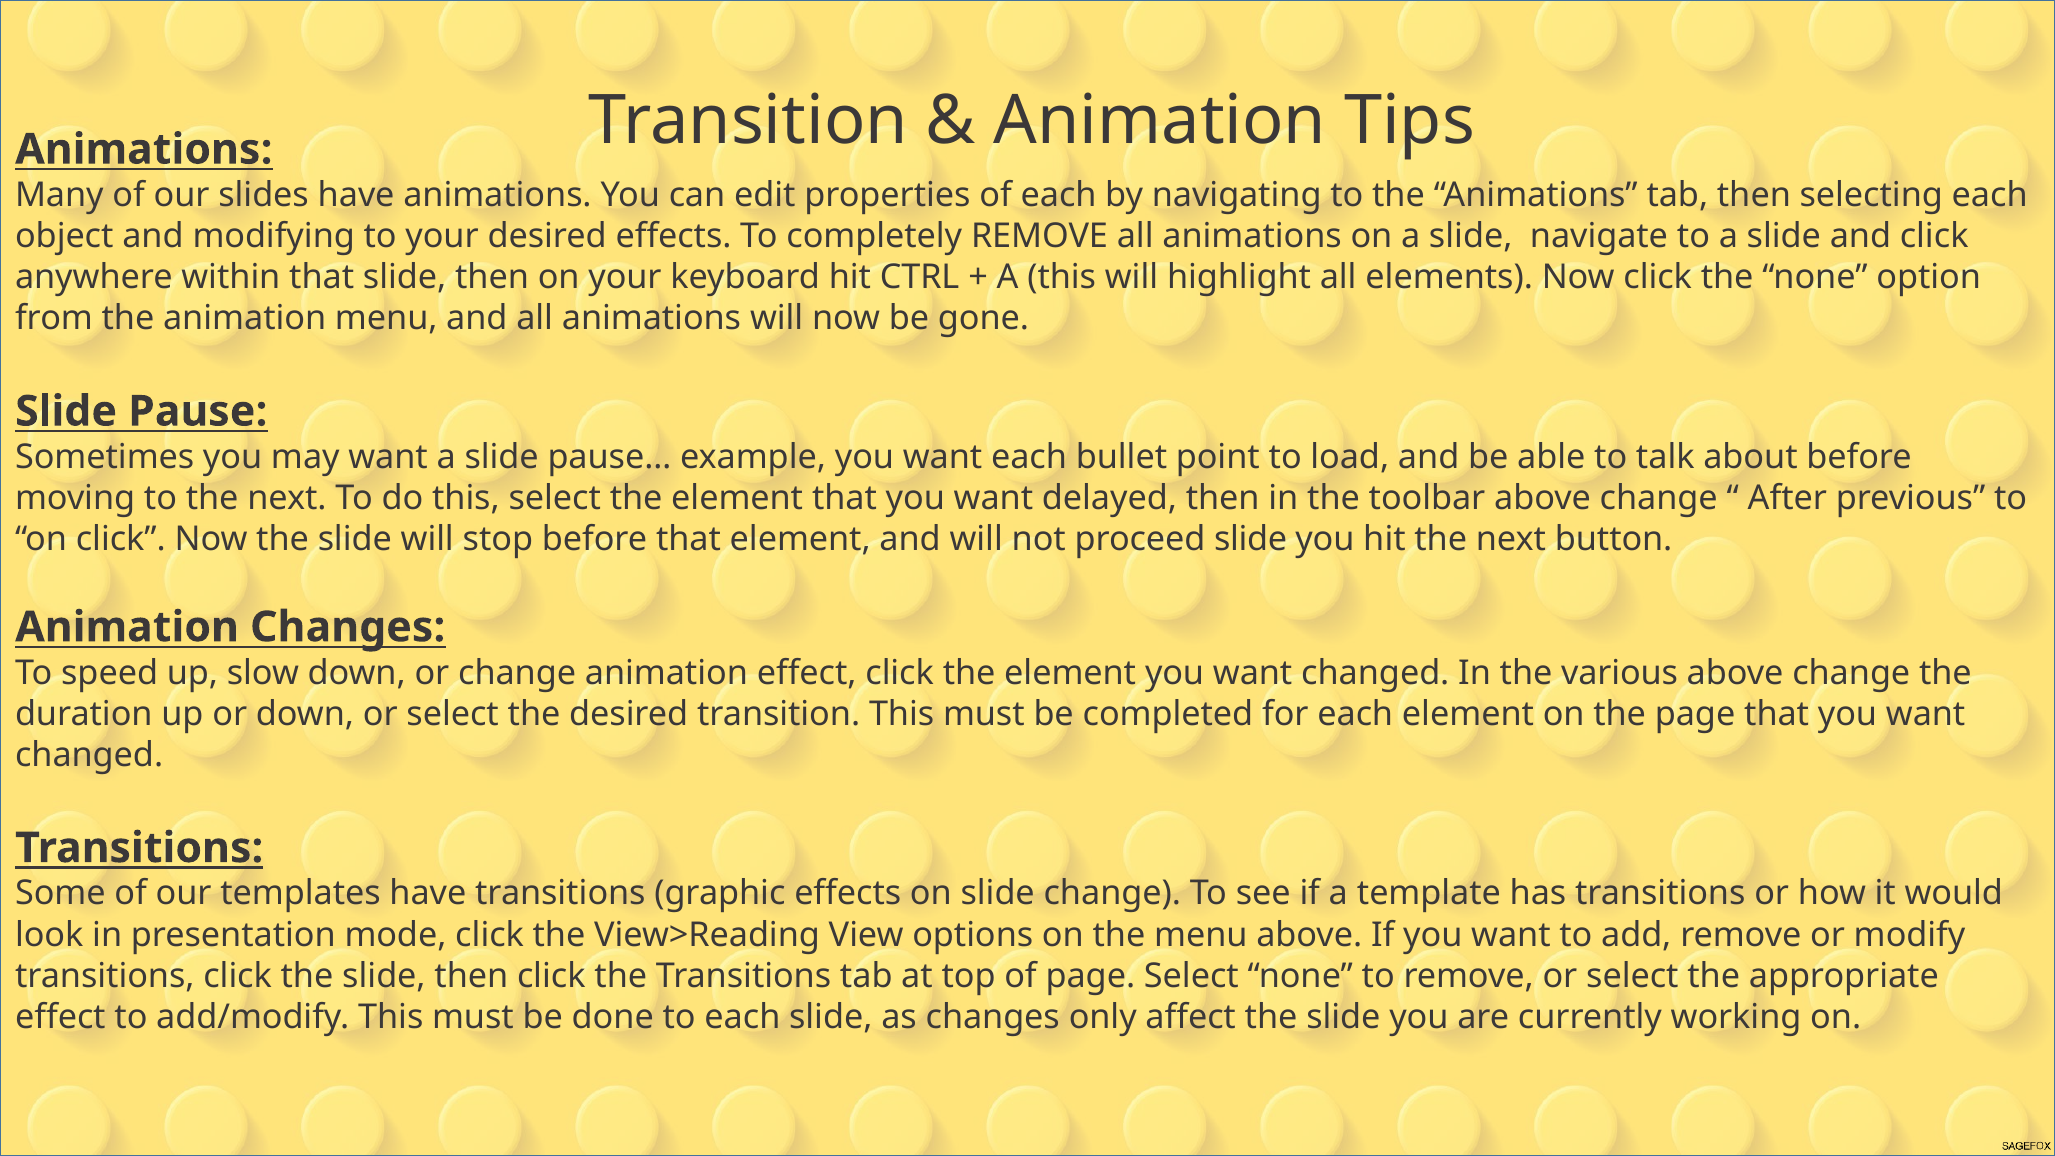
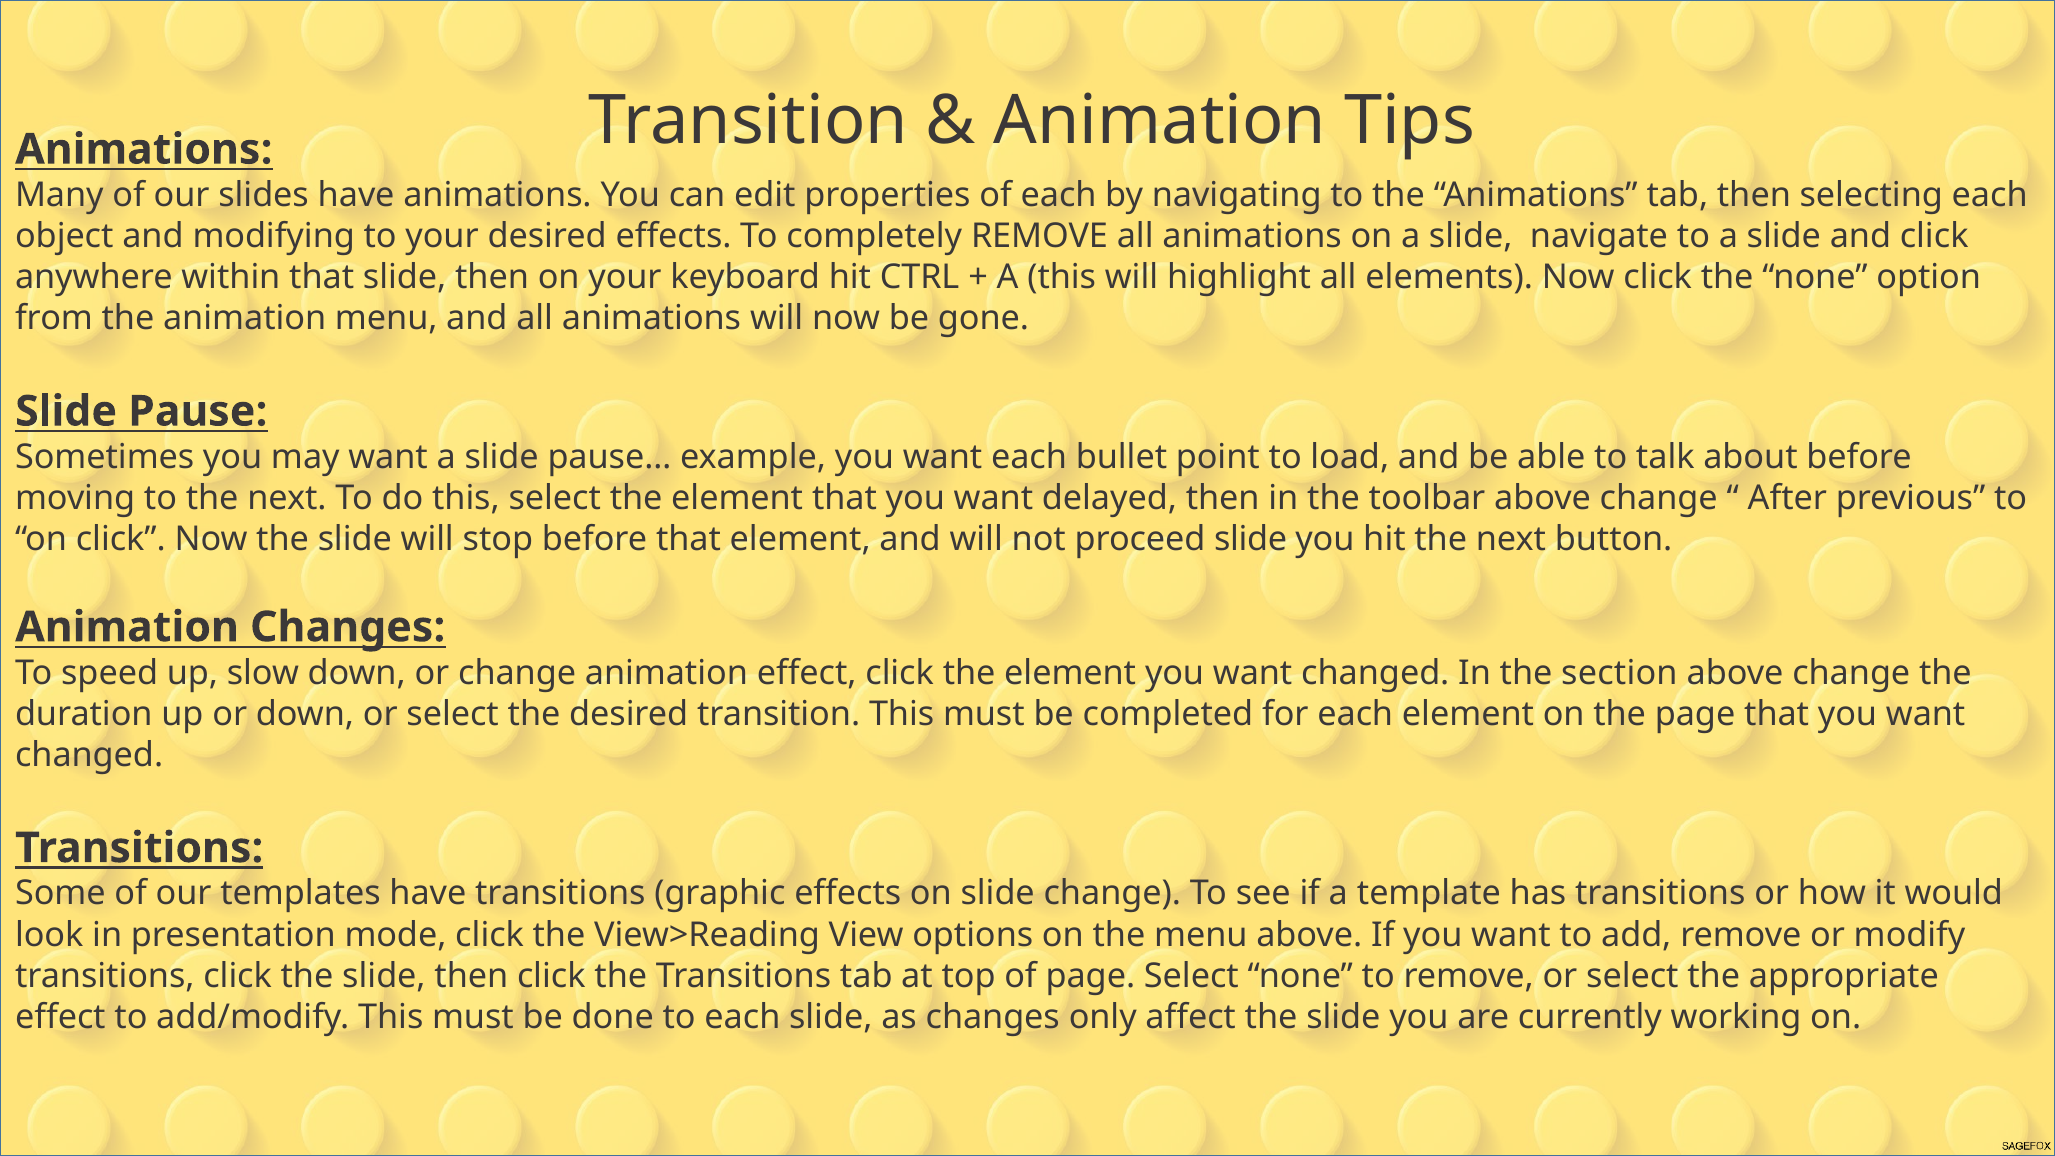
various: various -> section (1619, 673)
